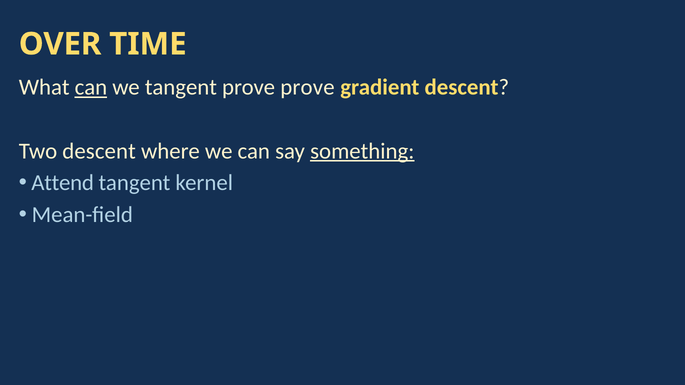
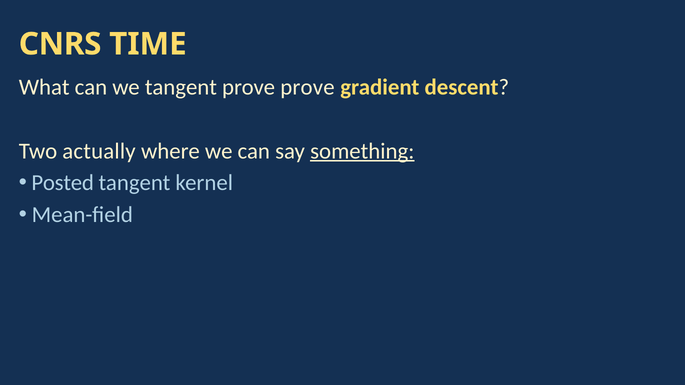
OVER: OVER -> CNRS (60, 44)
can underline: present -> none (91, 88)
Two descent: descent -> actually (99, 151)
Attend: Attend -> Posted (63, 183)
